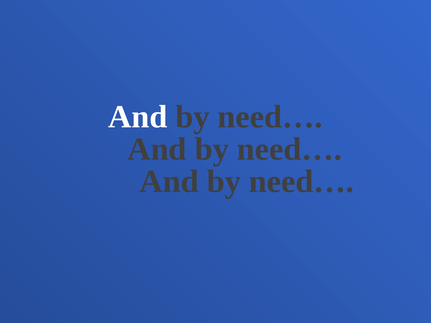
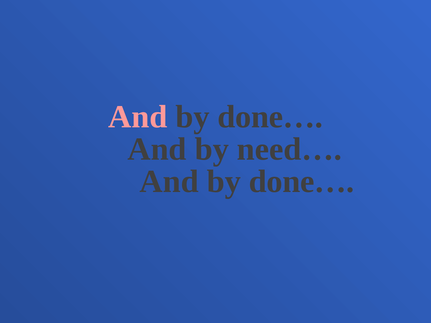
And colour: white -> pink (138, 117)
need…: need… -> done… (270, 117)
need…: need… -> done… (302, 182)
